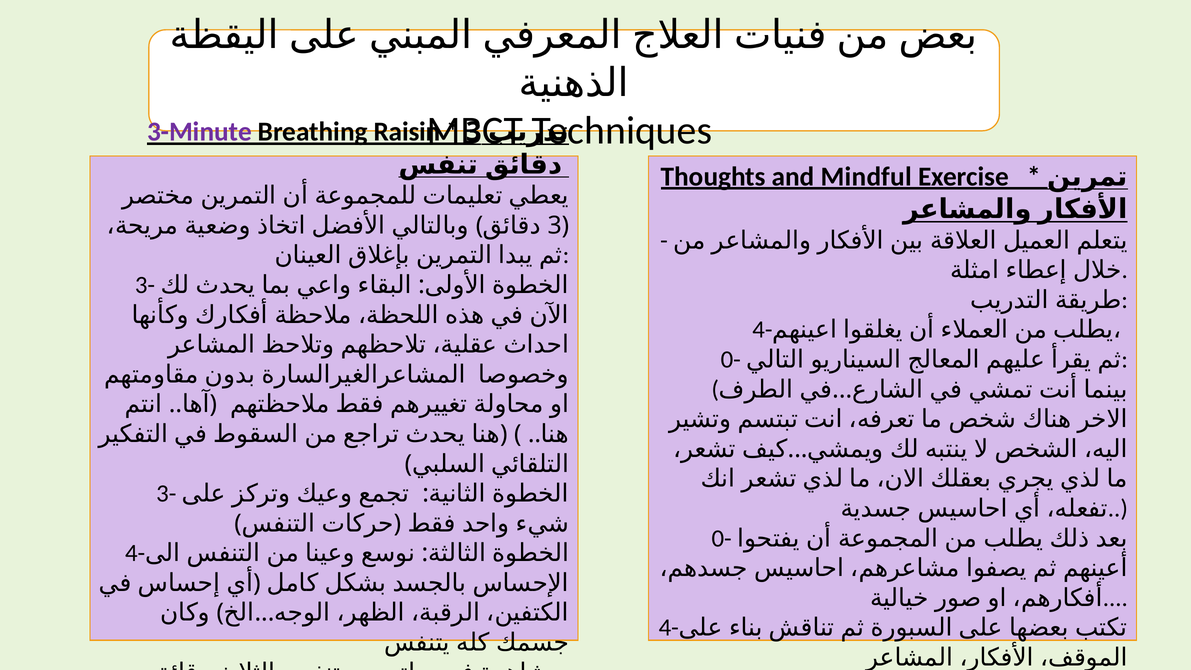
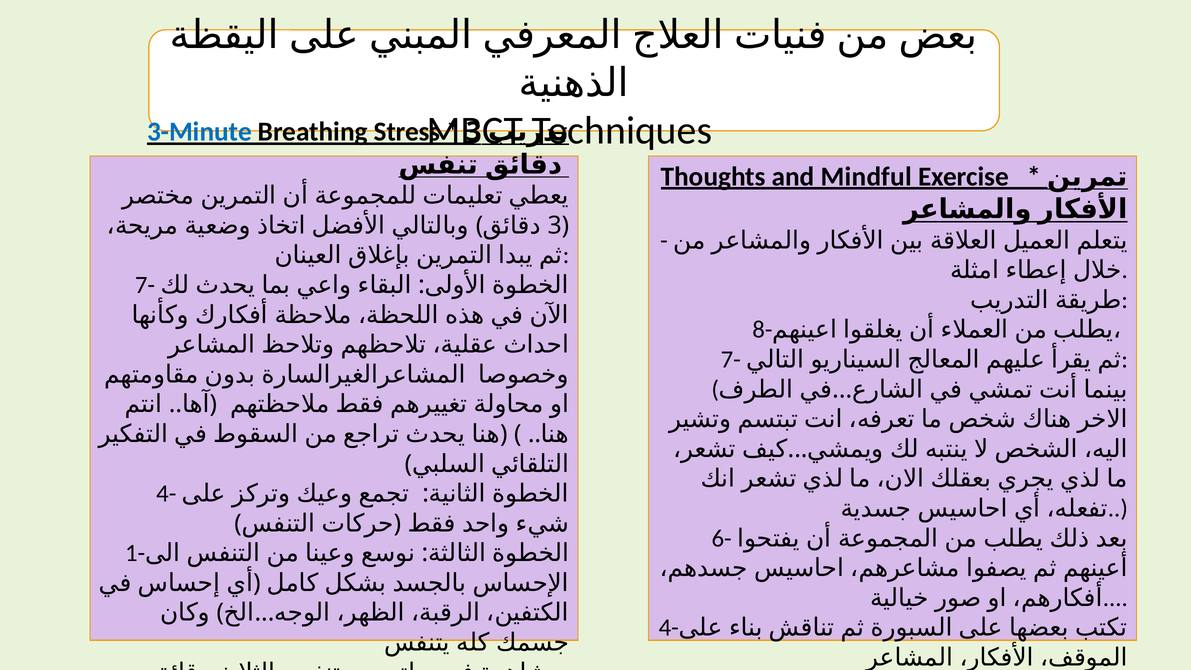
3-Minute colour: purple -> blue (199, 132)
Raisin: Raisin -> Stress (407, 132)
3-: 3- -> 7- (145, 285)
4-: 4- -> 8- (762, 330)
0-: 0- -> 7- (731, 360)
3-: 3- -> 4- (166, 494)
0-: 0- -> 6- (722, 538)
4-: 4- -> 1- (135, 553)
